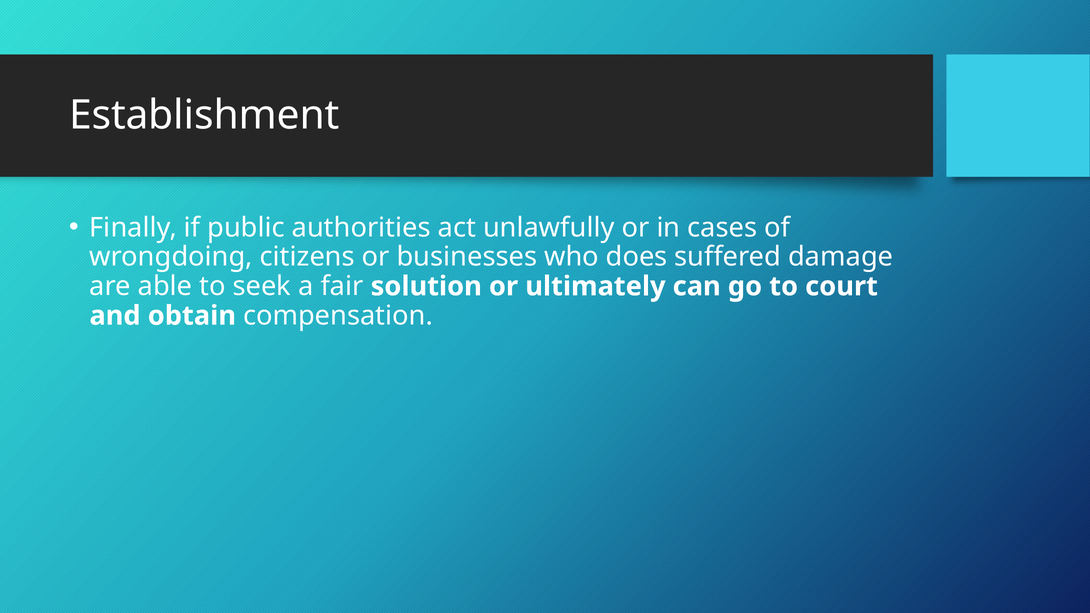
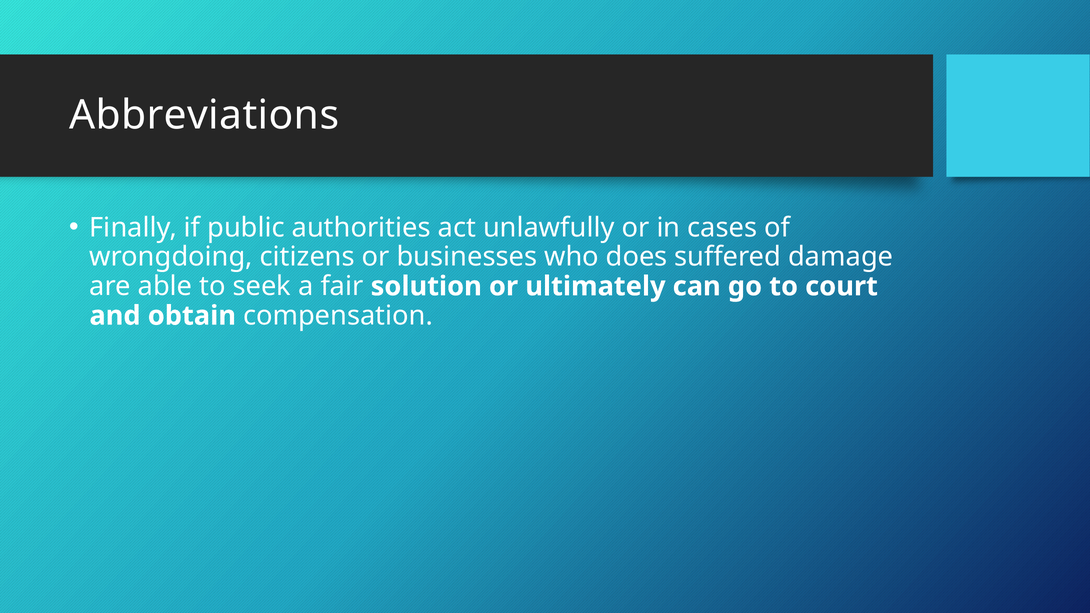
Establishment: Establishment -> Abbreviations (204, 115)
